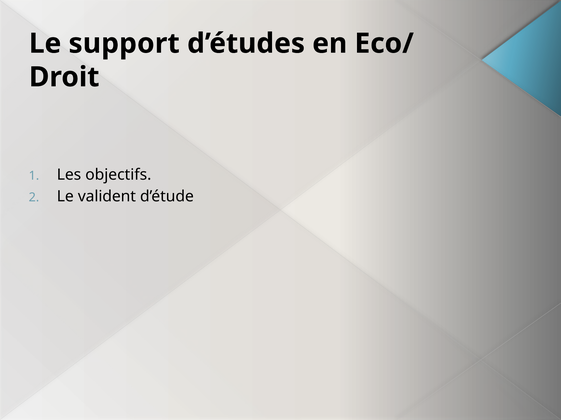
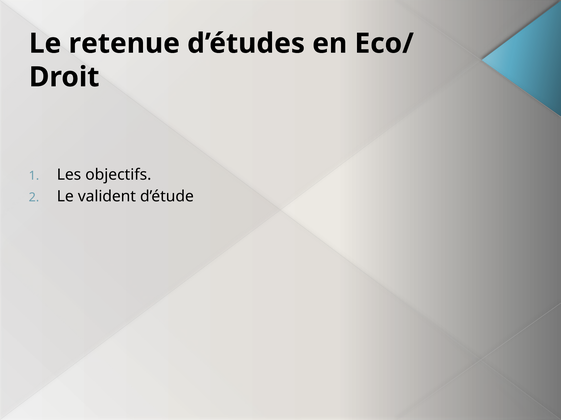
support: support -> retenue (124, 44)
